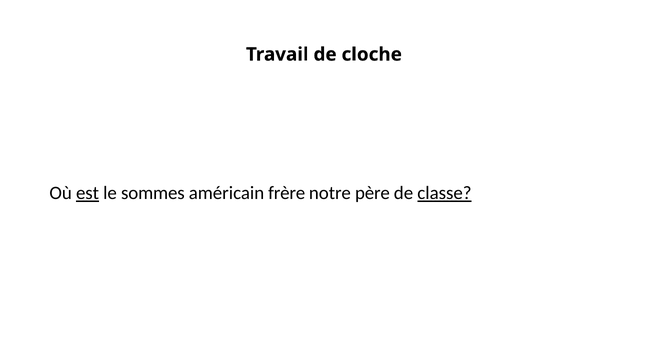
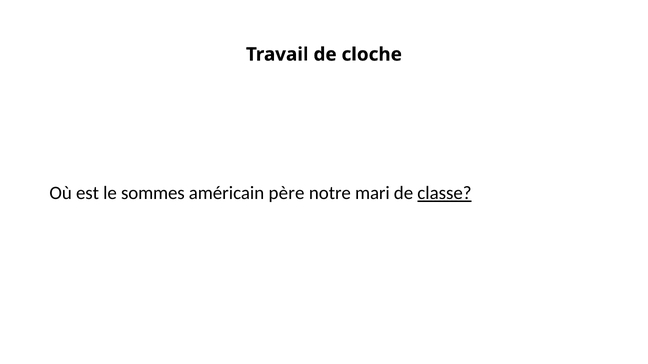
est underline: present -> none (88, 193)
frère: frère -> père (287, 193)
père: père -> mari (372, 193)
